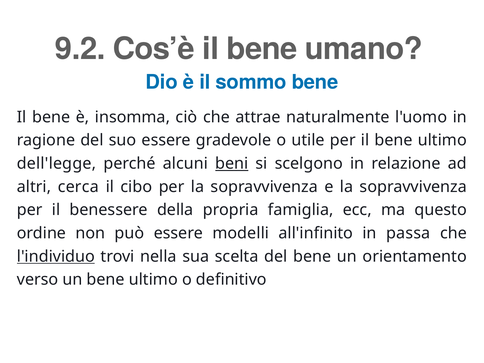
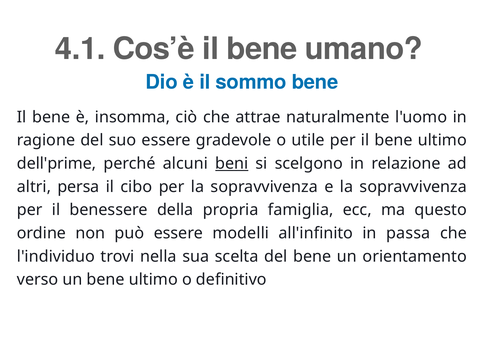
9.2: 9.2 -> 4.1 (80, 49)
dell'legge: dell'legge -> dell'prime (57, 163)
cerca: cerca -> persa (78, 187)
l'individuo underline: present -> none (56, 256)
